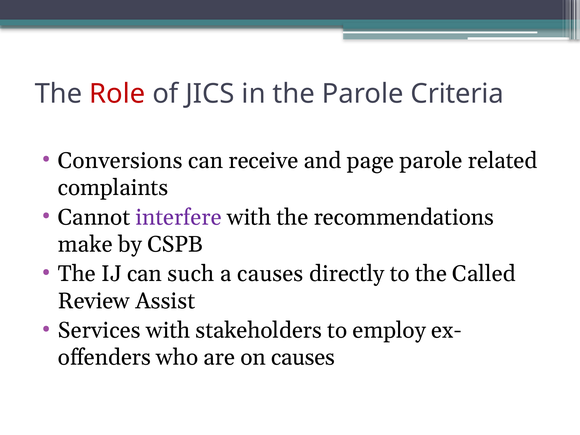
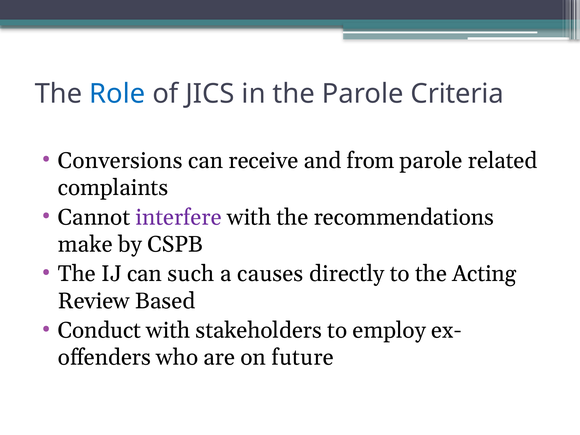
Role colour: red -> blue (117, 94)
page: page -> from (371, 161)
Called: Called -> Acting (484, 274)
Assist: Assist -> Based (165, 301)
Services: Services -> Conduct (99, 330)
on causes: causes -> future (303, 357)
